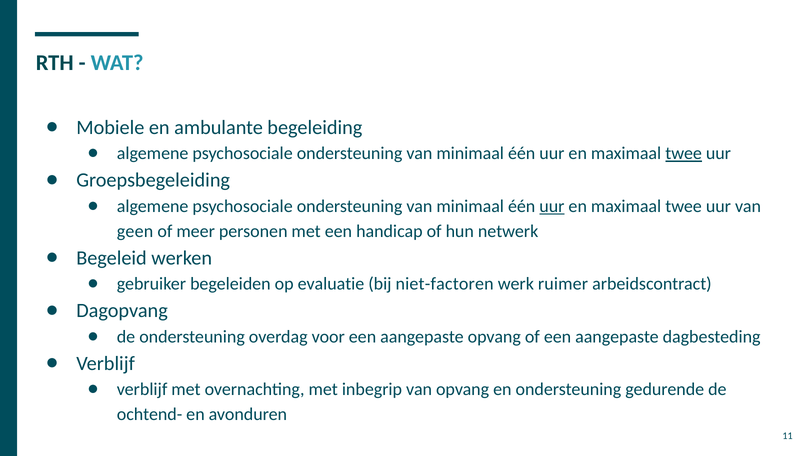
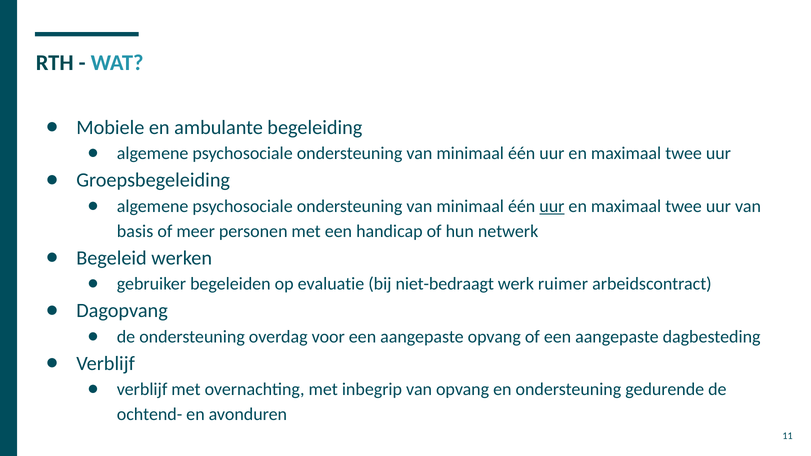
twee underline: present -> none (684, 154)
geen: geen -> basis (135, 231)
niet-factoren: niet-factoren -> niet-bedraagt (445, 284)
